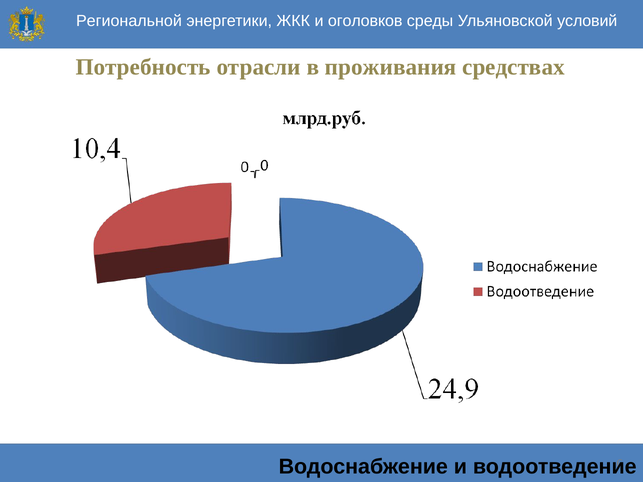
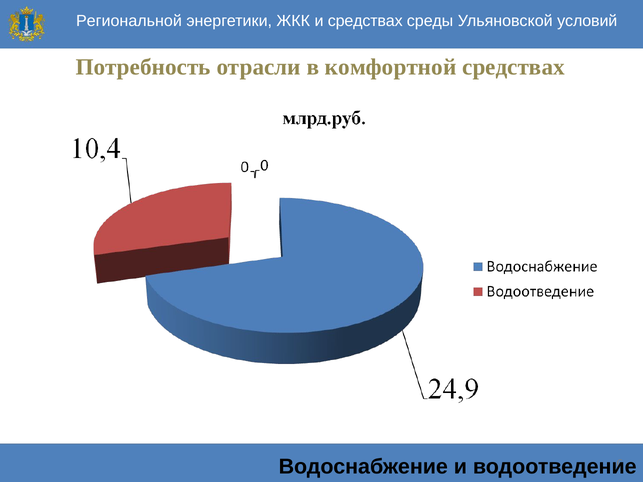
и оголовков: оголовков -> средствах (365, 21)
проживания: проживания -> комфортной (391, 67)
